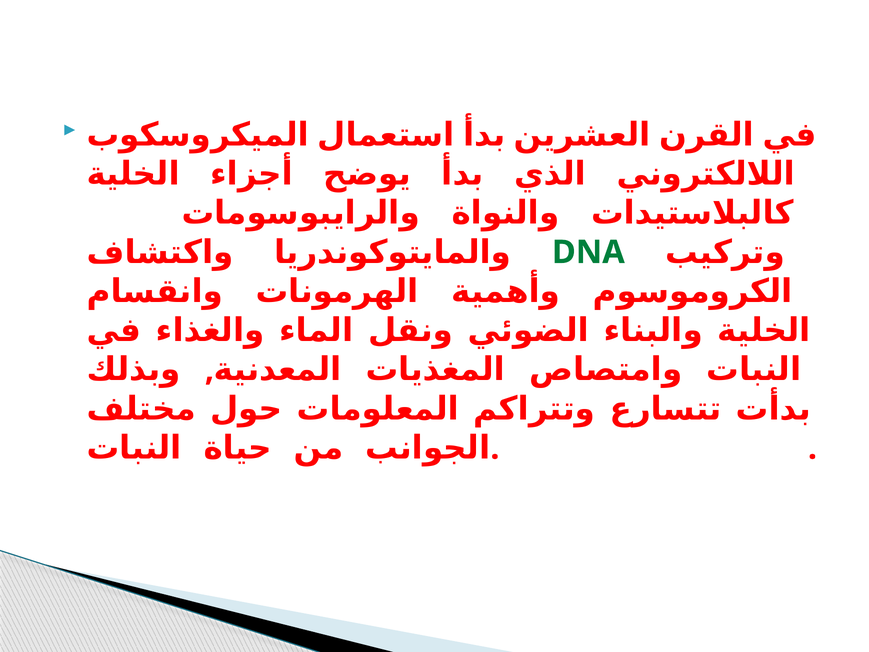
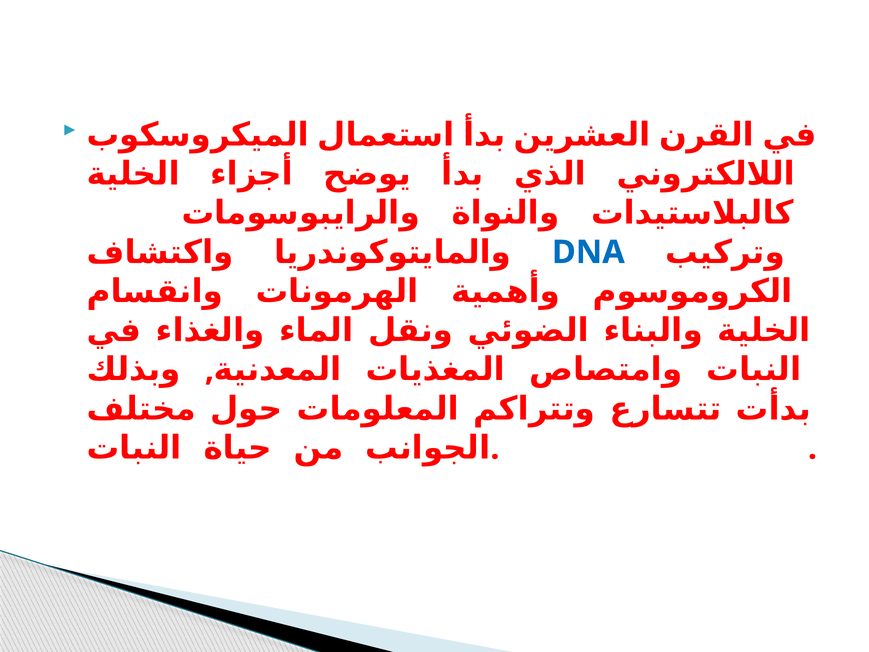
DNA colour: green -> blue (588, 252)
